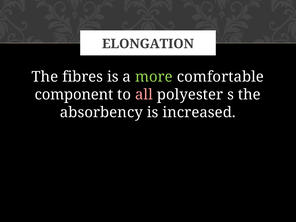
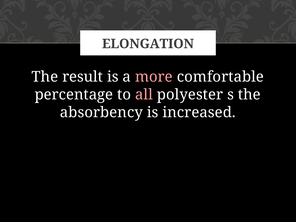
fibres: fibres -> result (83, 77)
more colour: light green -> pink (154, 77)
component: component -> percentage (74, 95)
